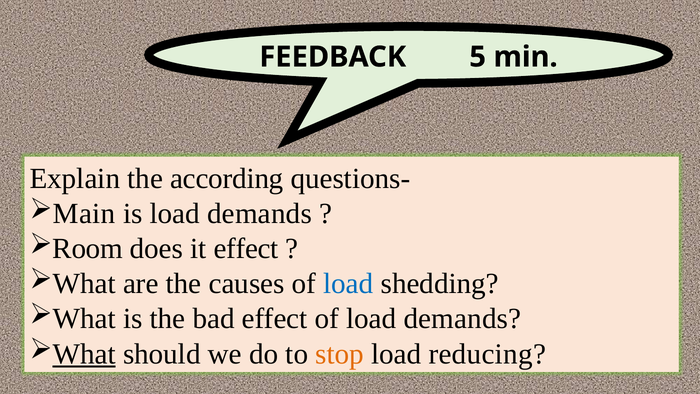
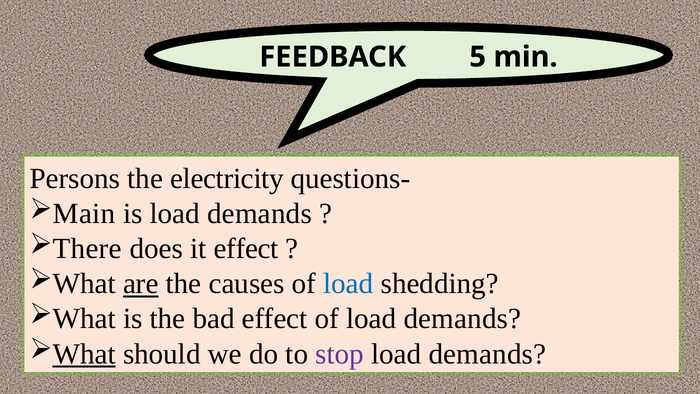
Explain: Explain -> Persons (75, 179)
according: according -> electricity (227, 179)
Room: Room -> There (87, 249)
are underline: none -> present (141, 284)
stop colour: orange -> purple (340, 354)
reducing: reducing -> demands (487, 354)
